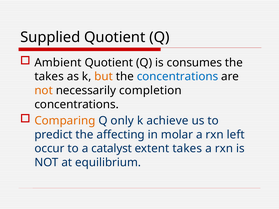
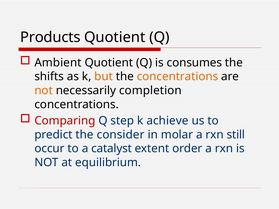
Supplied: Supplied -> Products (50, 37)
takes: takes -> shifts (49, 77)
concentrations colour: blue -> orange (177, 77)
Comparing colour: orange -> red (65, 121)
only: only -> step (122, 121)
affecting: affecting -> consider (121, 135)
left: left -> still (236, 135)
extent takes: takes -> order (187, 149)
